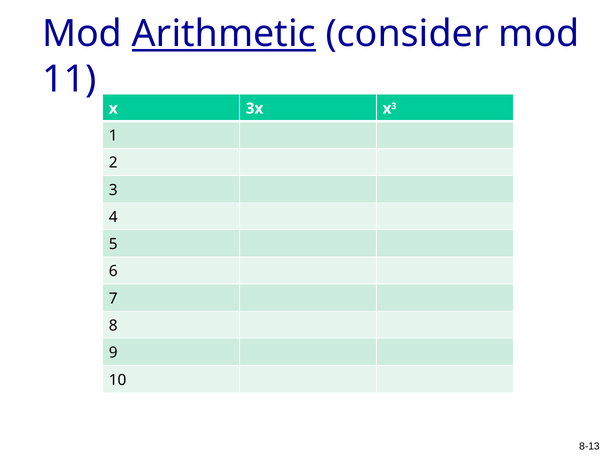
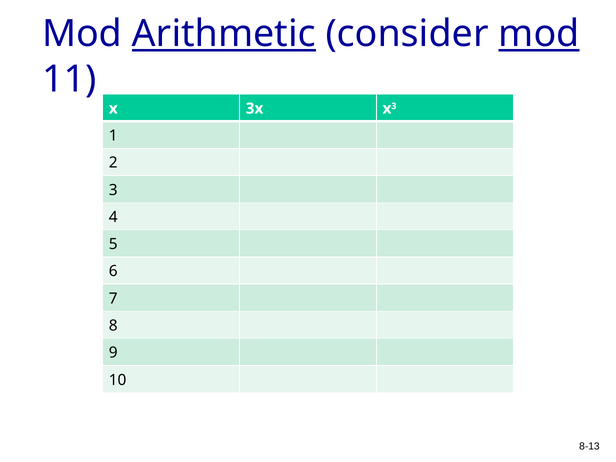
mod underline: none -> present (539, 34)
